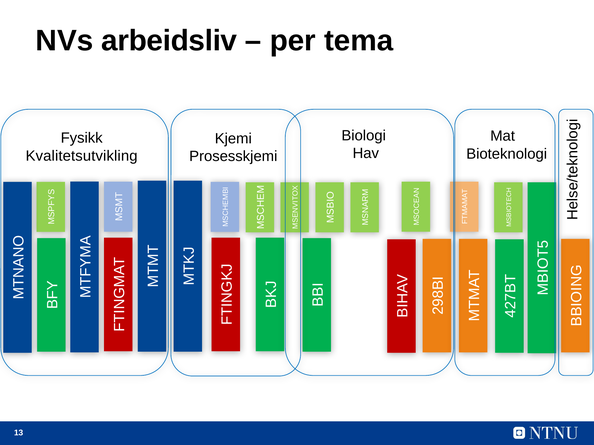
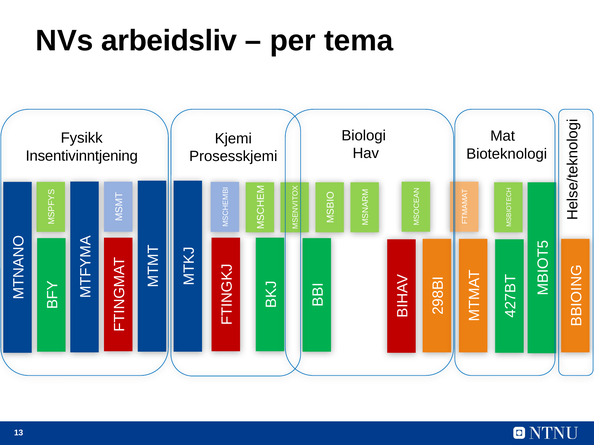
Kvalitetsutvikling: Kvalitetsutvikling -> Insentivinntjening (82, 156)
